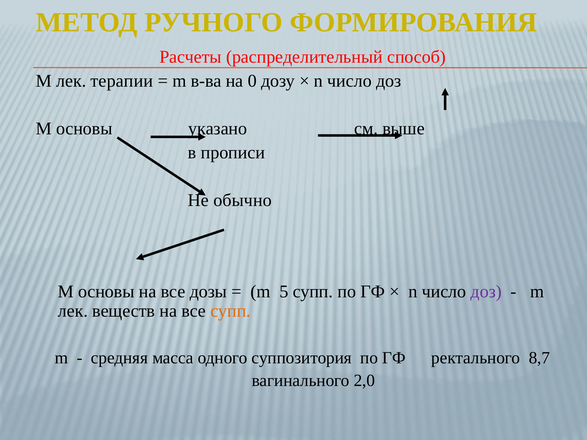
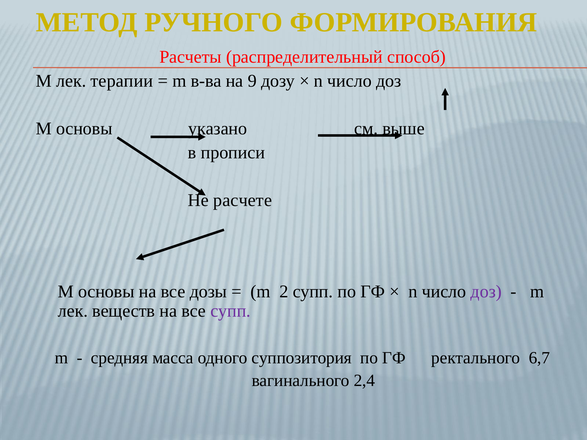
0: 0 -> 9 (252, 81)
обычно: обычно -> расчете (243, 201)
5: 5 -> 2 (284, 292)
супп colour: orange -> purple (231, 311)
8,7: 8,7 -> 6,7 (539, 358)
2,0: 2,0 -> 2,4 (364, 381)
